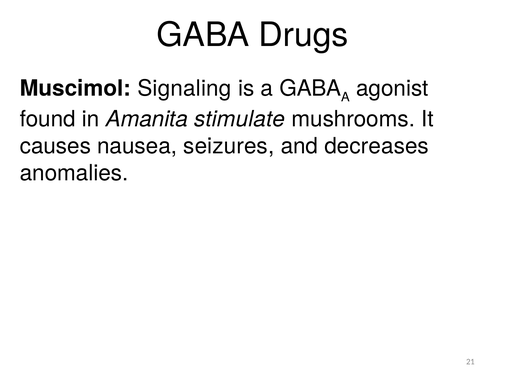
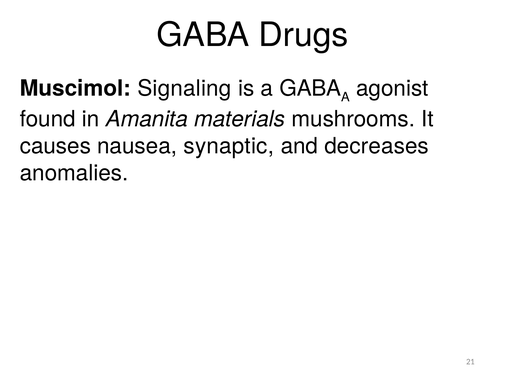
stimulate: stimulate -> materials (240, 119)
seizures: seizures -> synaptic (229, 146)
